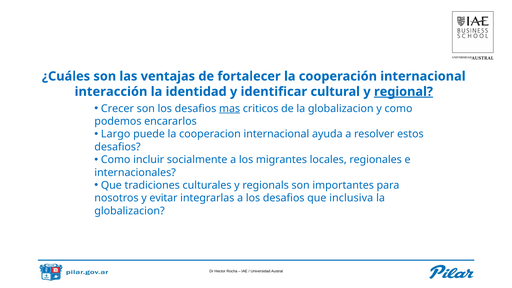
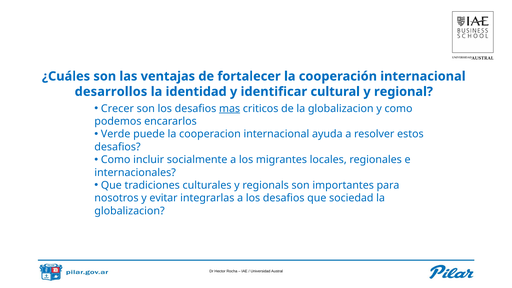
interacción: interacción -> desarrollos (111, 92)
regional underline: present -> none (403, 92)
Largo: Largo -> Verde (116, 134)
inclusiva: inclusiva -> sociedad (351, 198)
